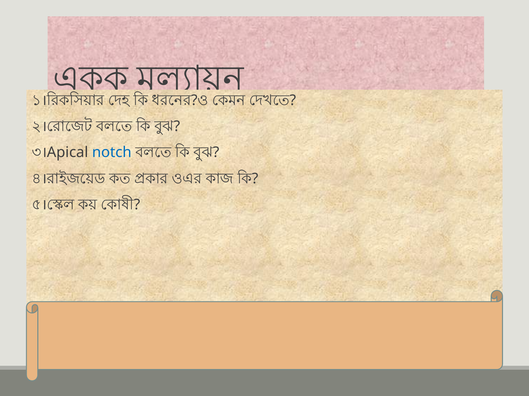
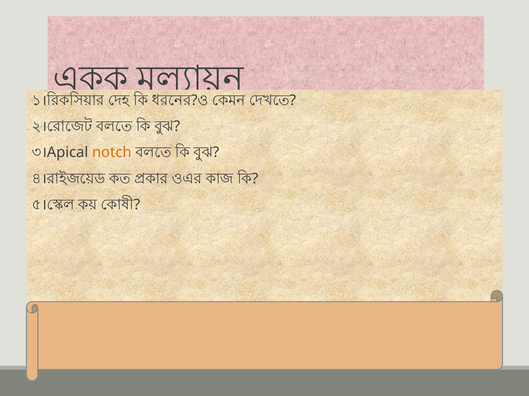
notch colour: blue -> orange (112, 153)
